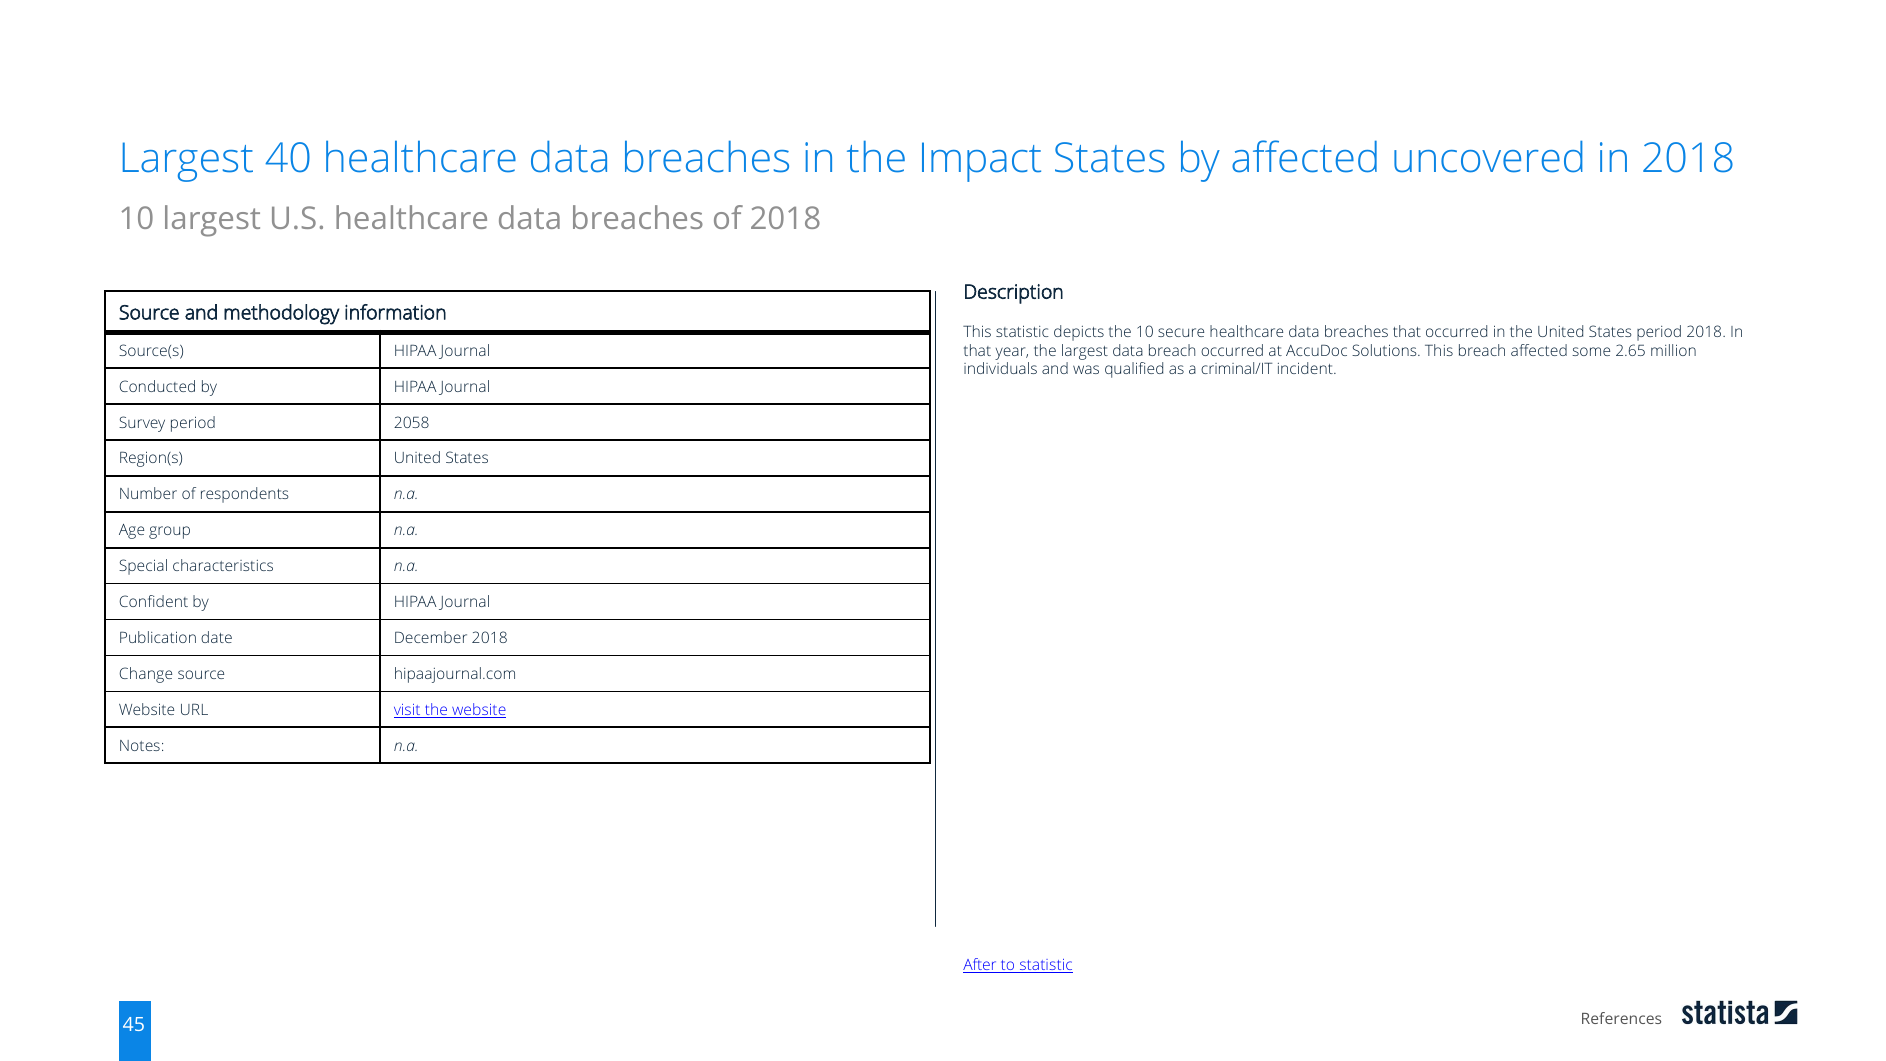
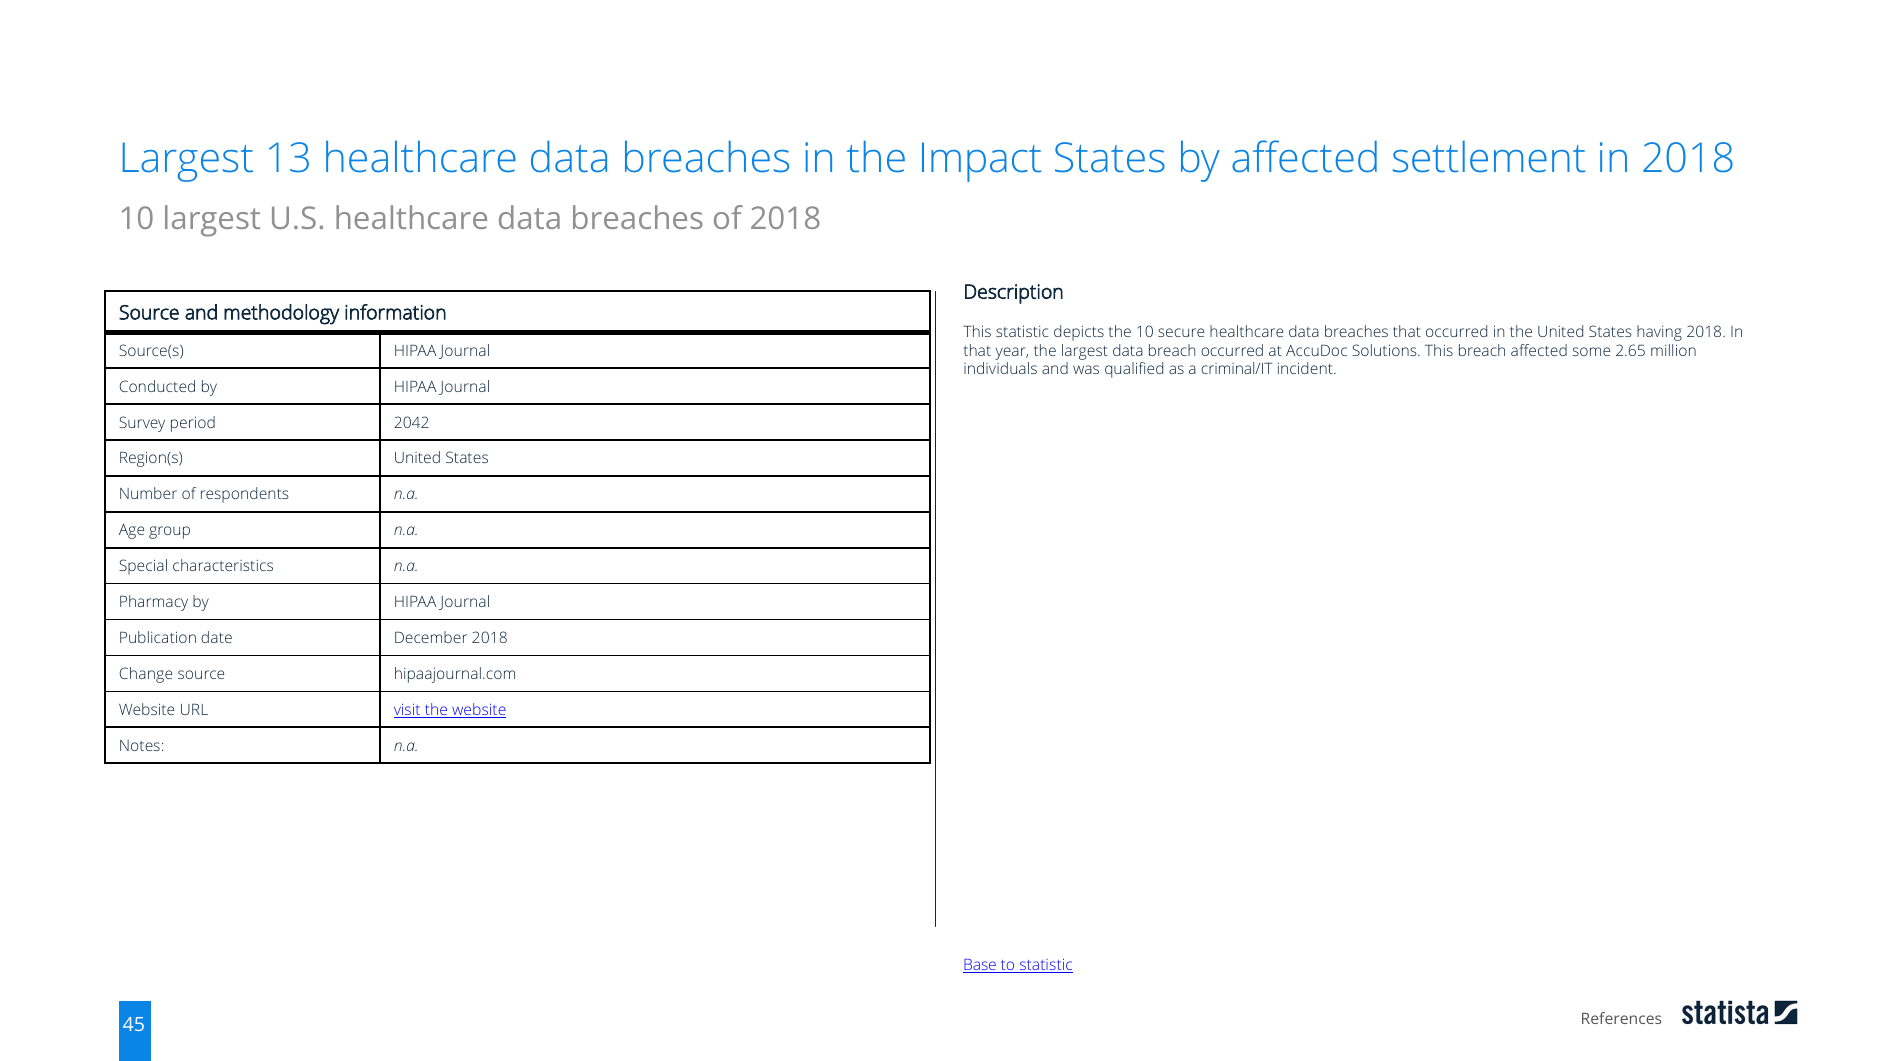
40: 40 -> 13 (288, 159)
uncovered: uncovered -> settlement (1489, 159)
States period: period -> having (1659, 332)
2058: 2058 -> 2042 (412, 423)
Confident: Confident -> Pharmacy (154, 602)
After: After -> Base (980, 965)
